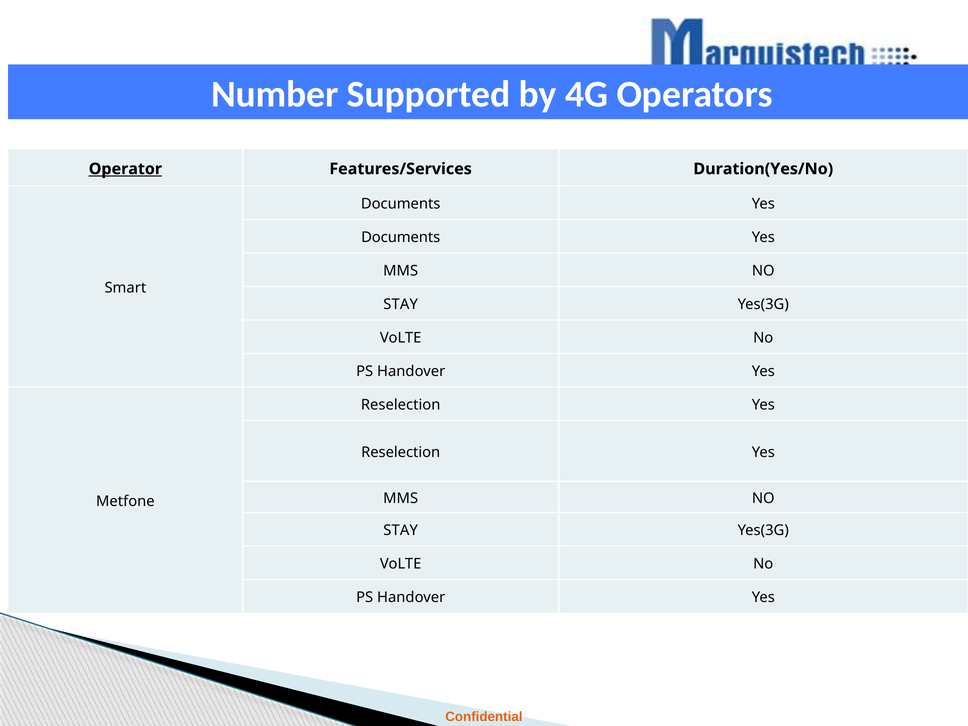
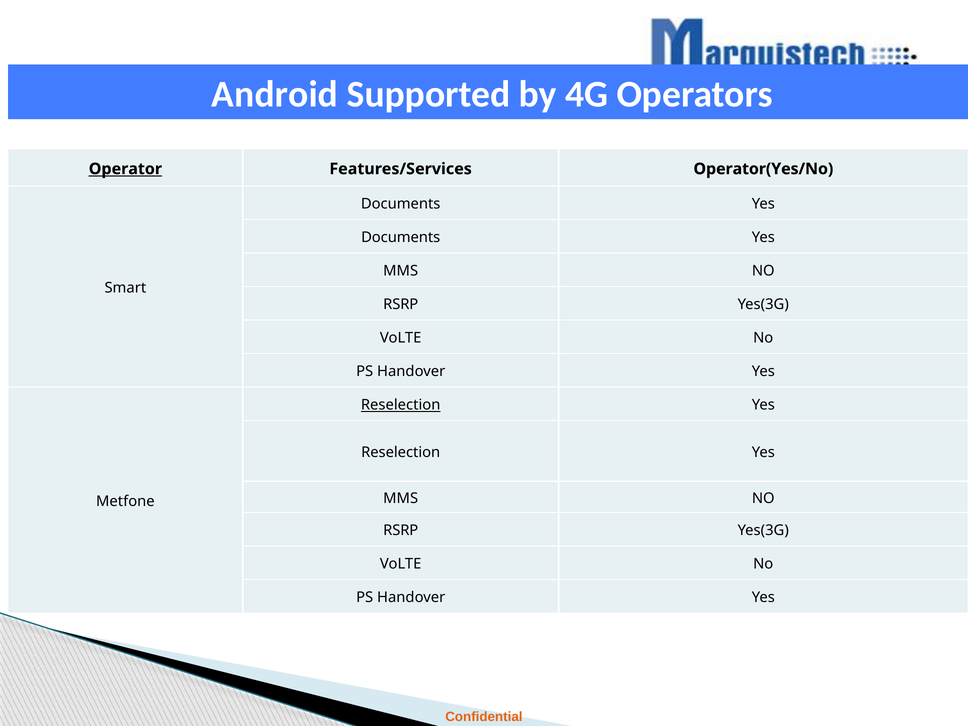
Number: Number -> Android (275, 94)
Duration(Yes/No: Duration(Yes/No -> Operator(Yes/No (763, 169)
STAY: STAY -> RSRP (401, 305)
Reselection underline: none -> present (401, 405)
STAY: STAY -> RSRP (401, 530)
